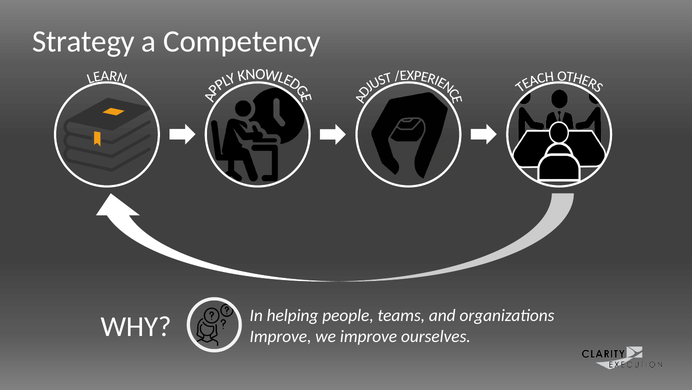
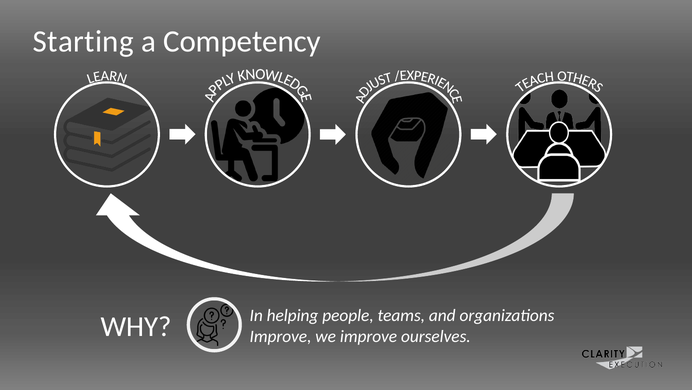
Strategy: Strategy -> Starting (83, 42)
